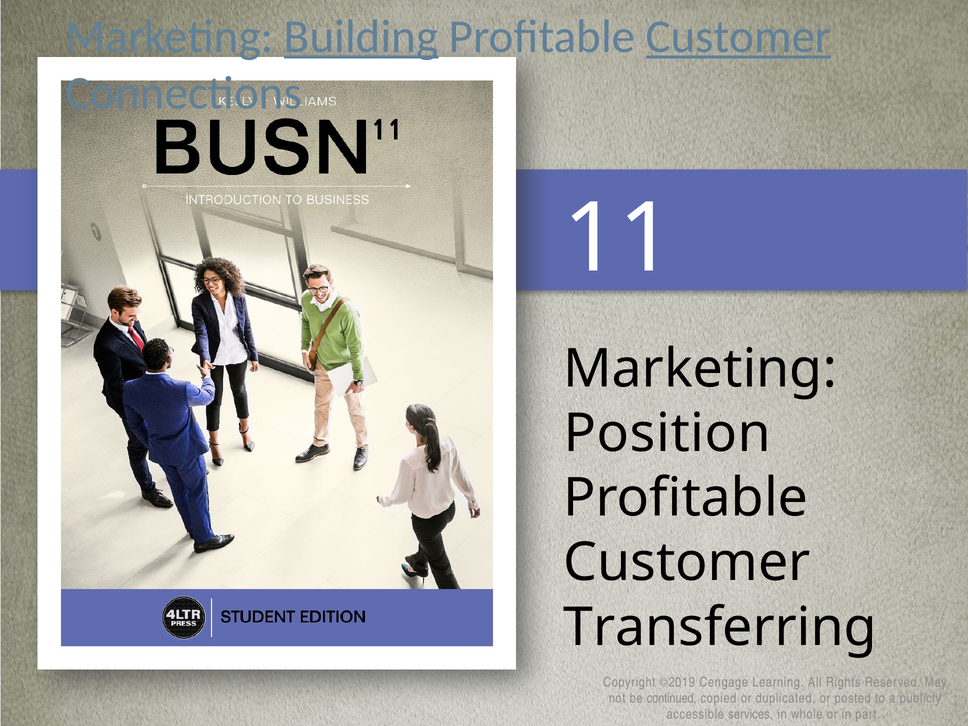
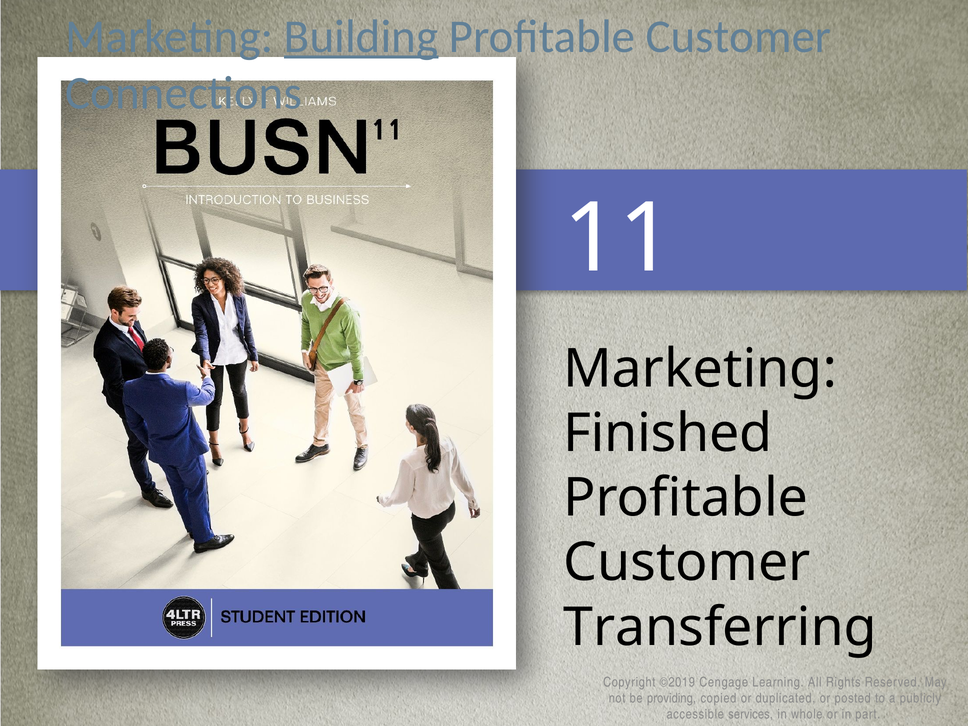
Customer underline: present -> none (739, 37)
Position: Position -> Finished (668, 434)
continued: continued -> providing (672, 698)
